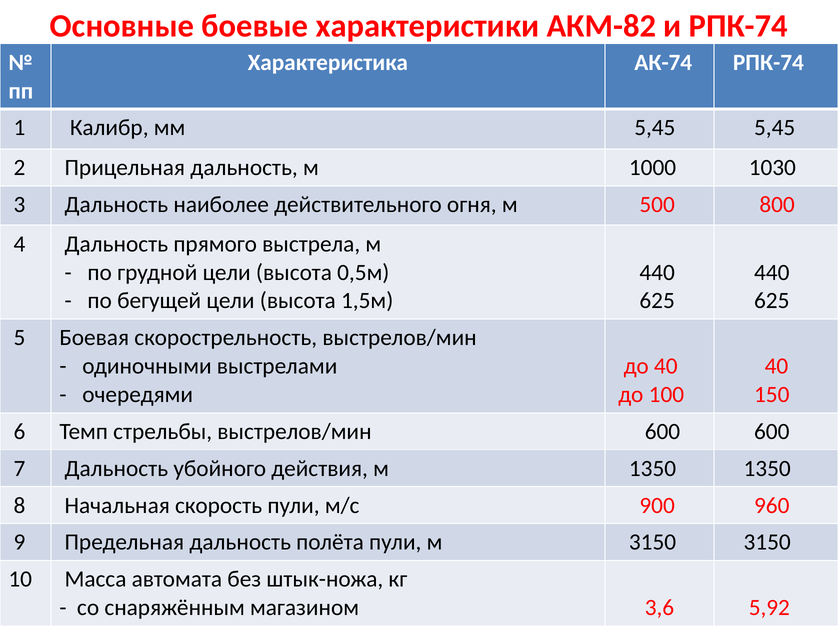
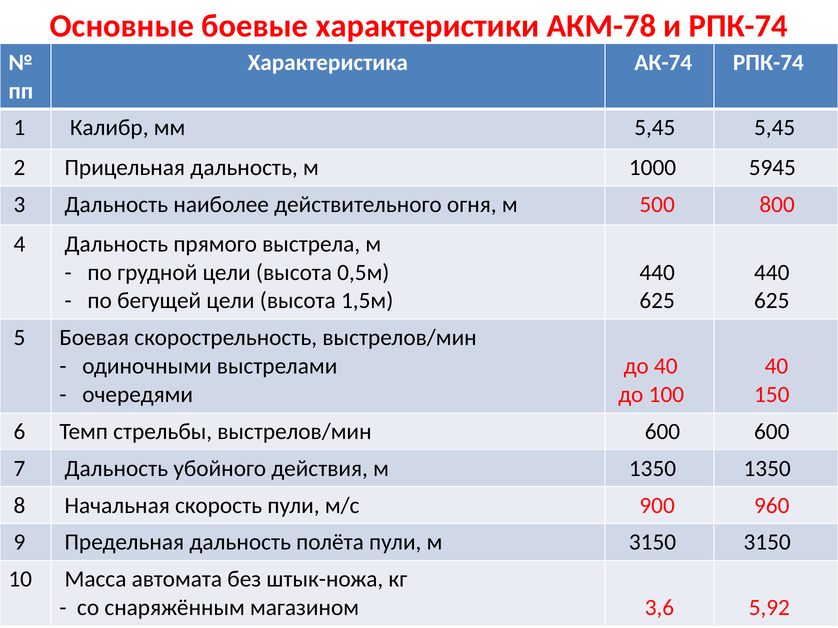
АКМ-82: АКМ-82 -> АКМ-78 (601, 26)
1030: 1030 -> 5945 (772, 168)
